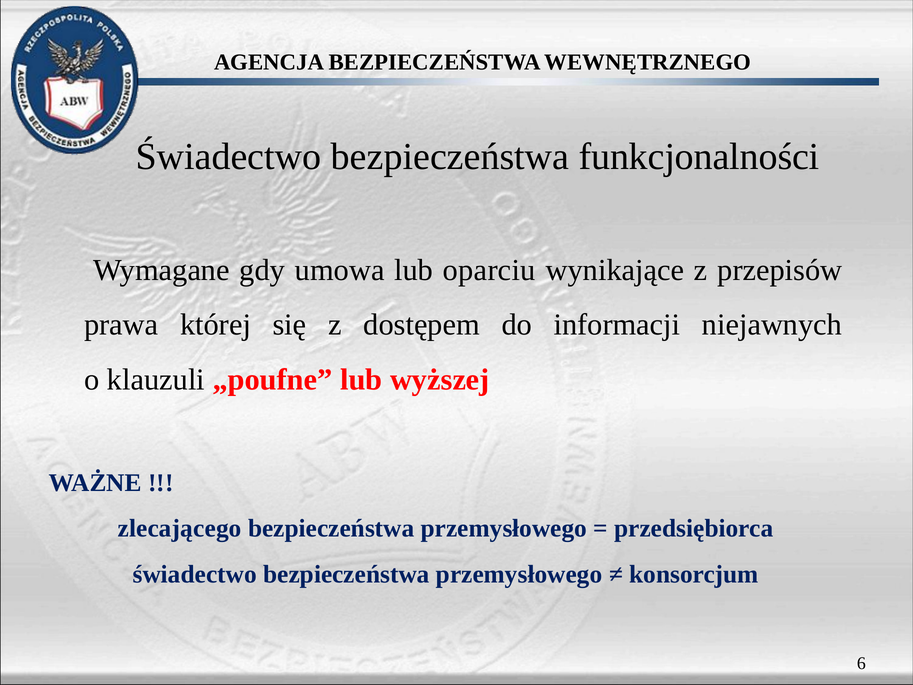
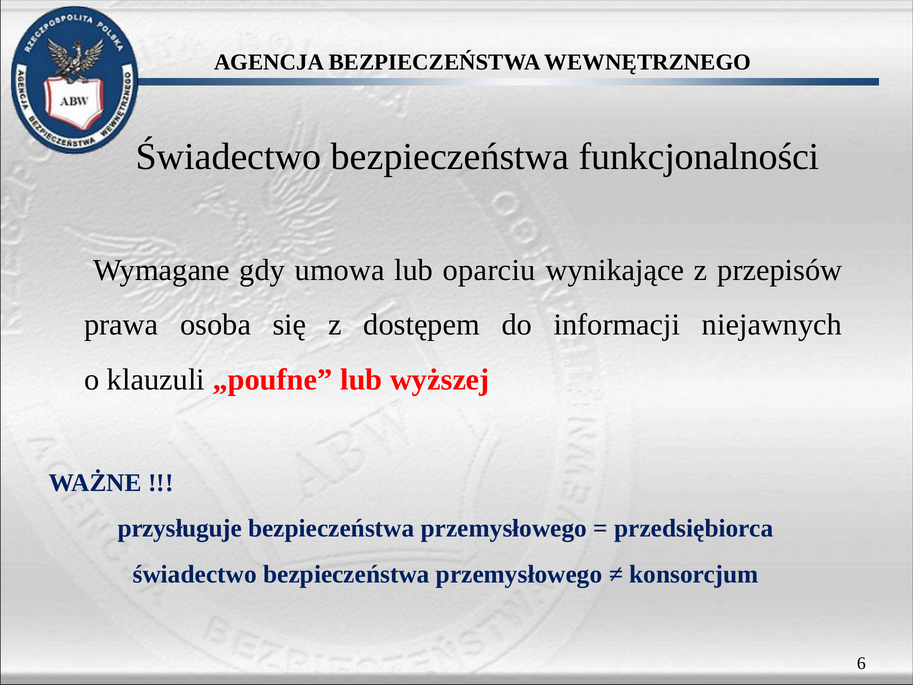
której: której -> osoba (216, 325)
zlecającego: zlecającego -> przysługuje (180, 528)
